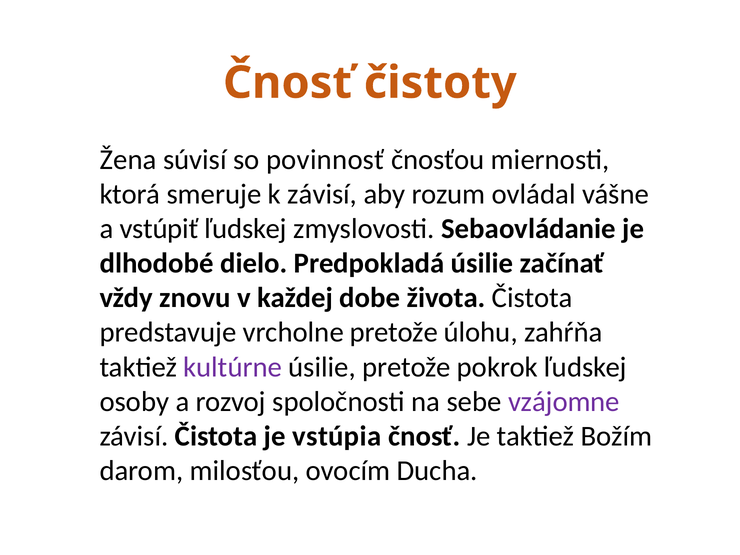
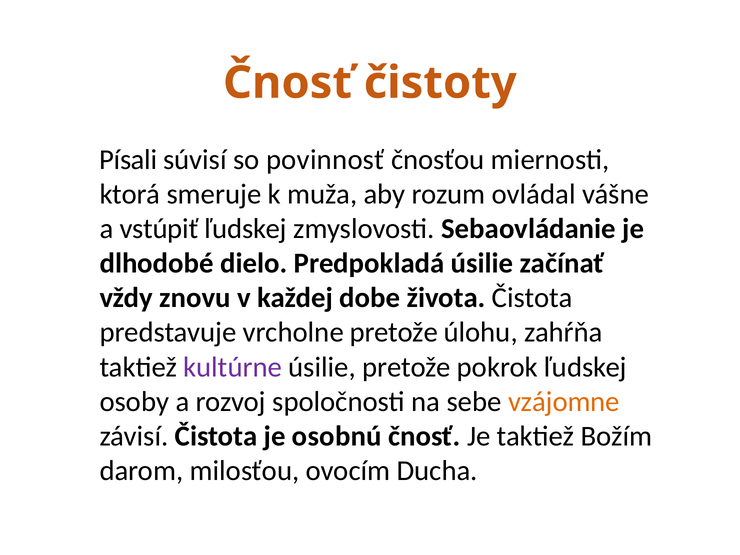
Žena: Žena -> Písali (128, 160)
k závisí: závisí -> muža (322, 194)
vzájomne colour: purple -> orange (564, 402)
vstúpia: vstúpia -> osobnú (337, 436)
